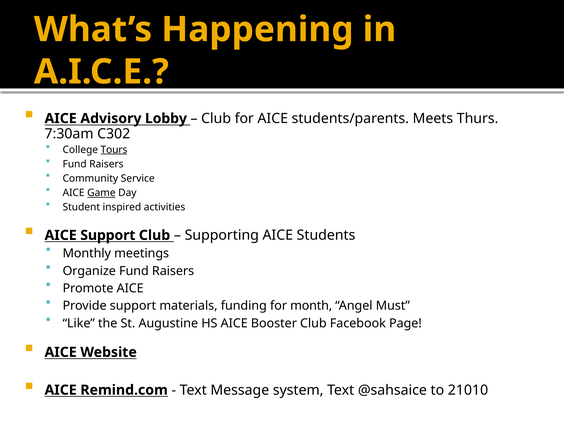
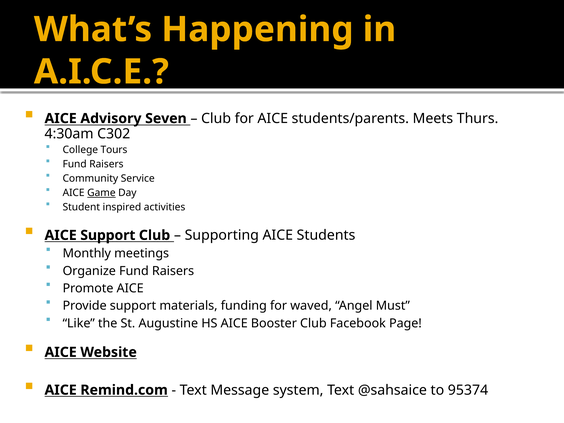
Lobby: Lobby -> Seven (166, 118)
7:30am: 7:30am -> 4:30am (69, 134)
Tours underline: present -> none (114, 150)
month: month -> waved (311, 306)
21010: 21010 -> 95374 (468, 390)
